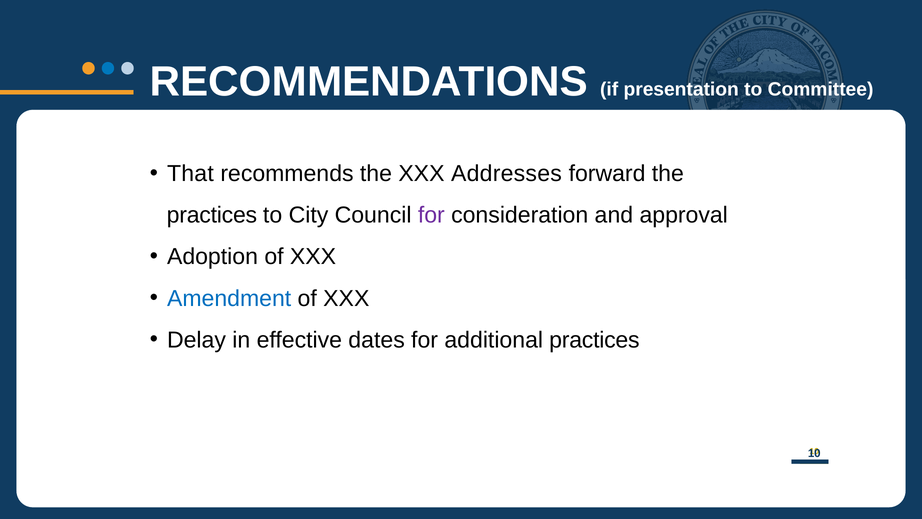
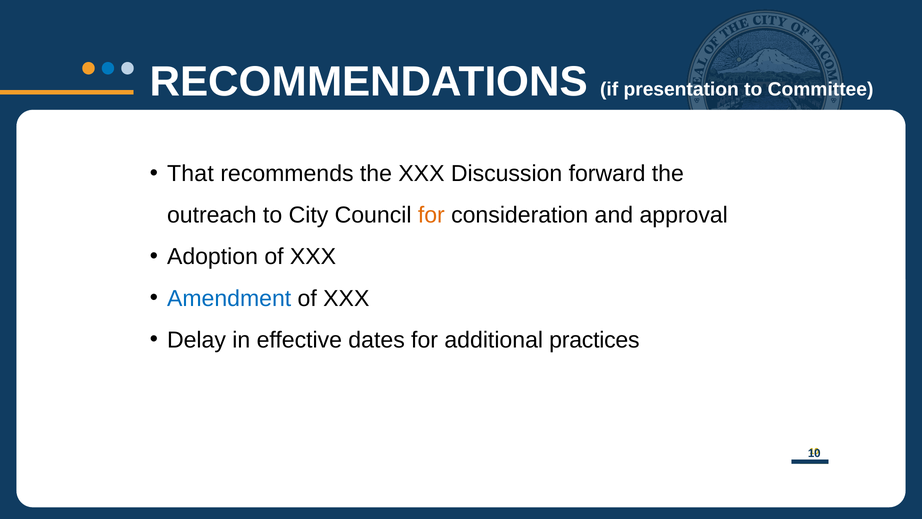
Addresses: Addresses -> Discussion (507, 174)
practices: practices -> outreach (212, 215)
for colour: purple -> orange (431, 215)
